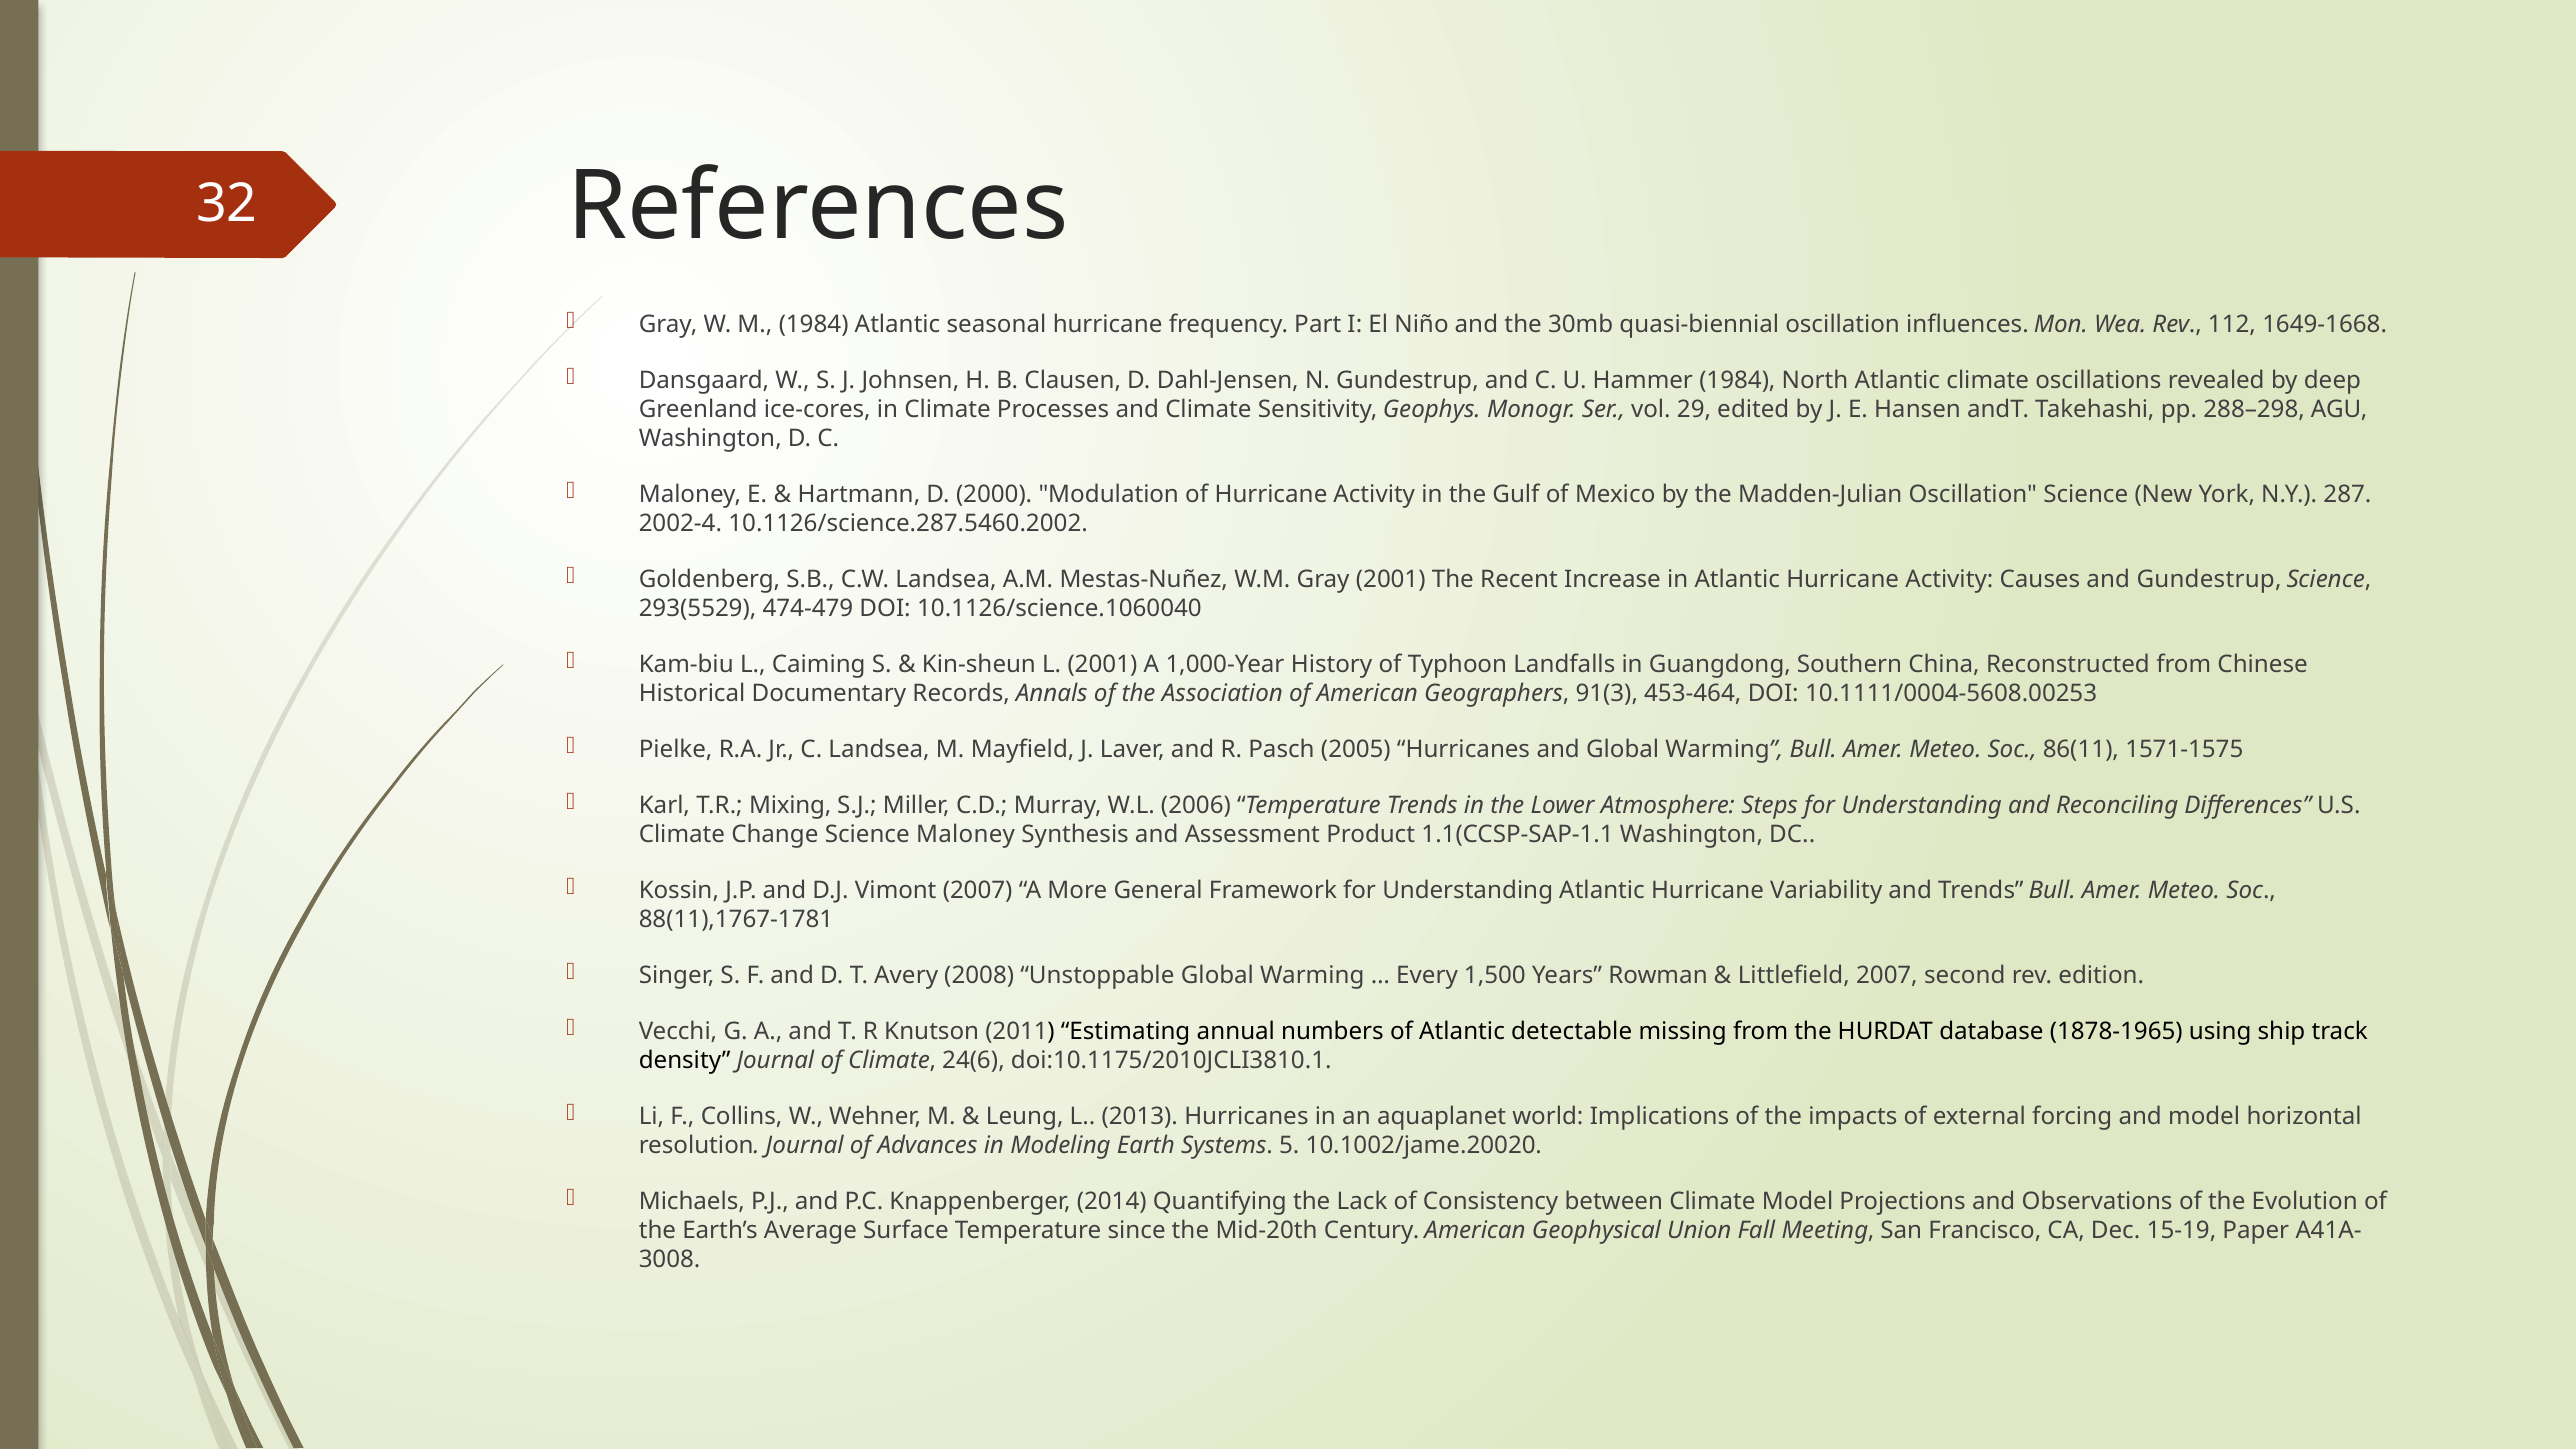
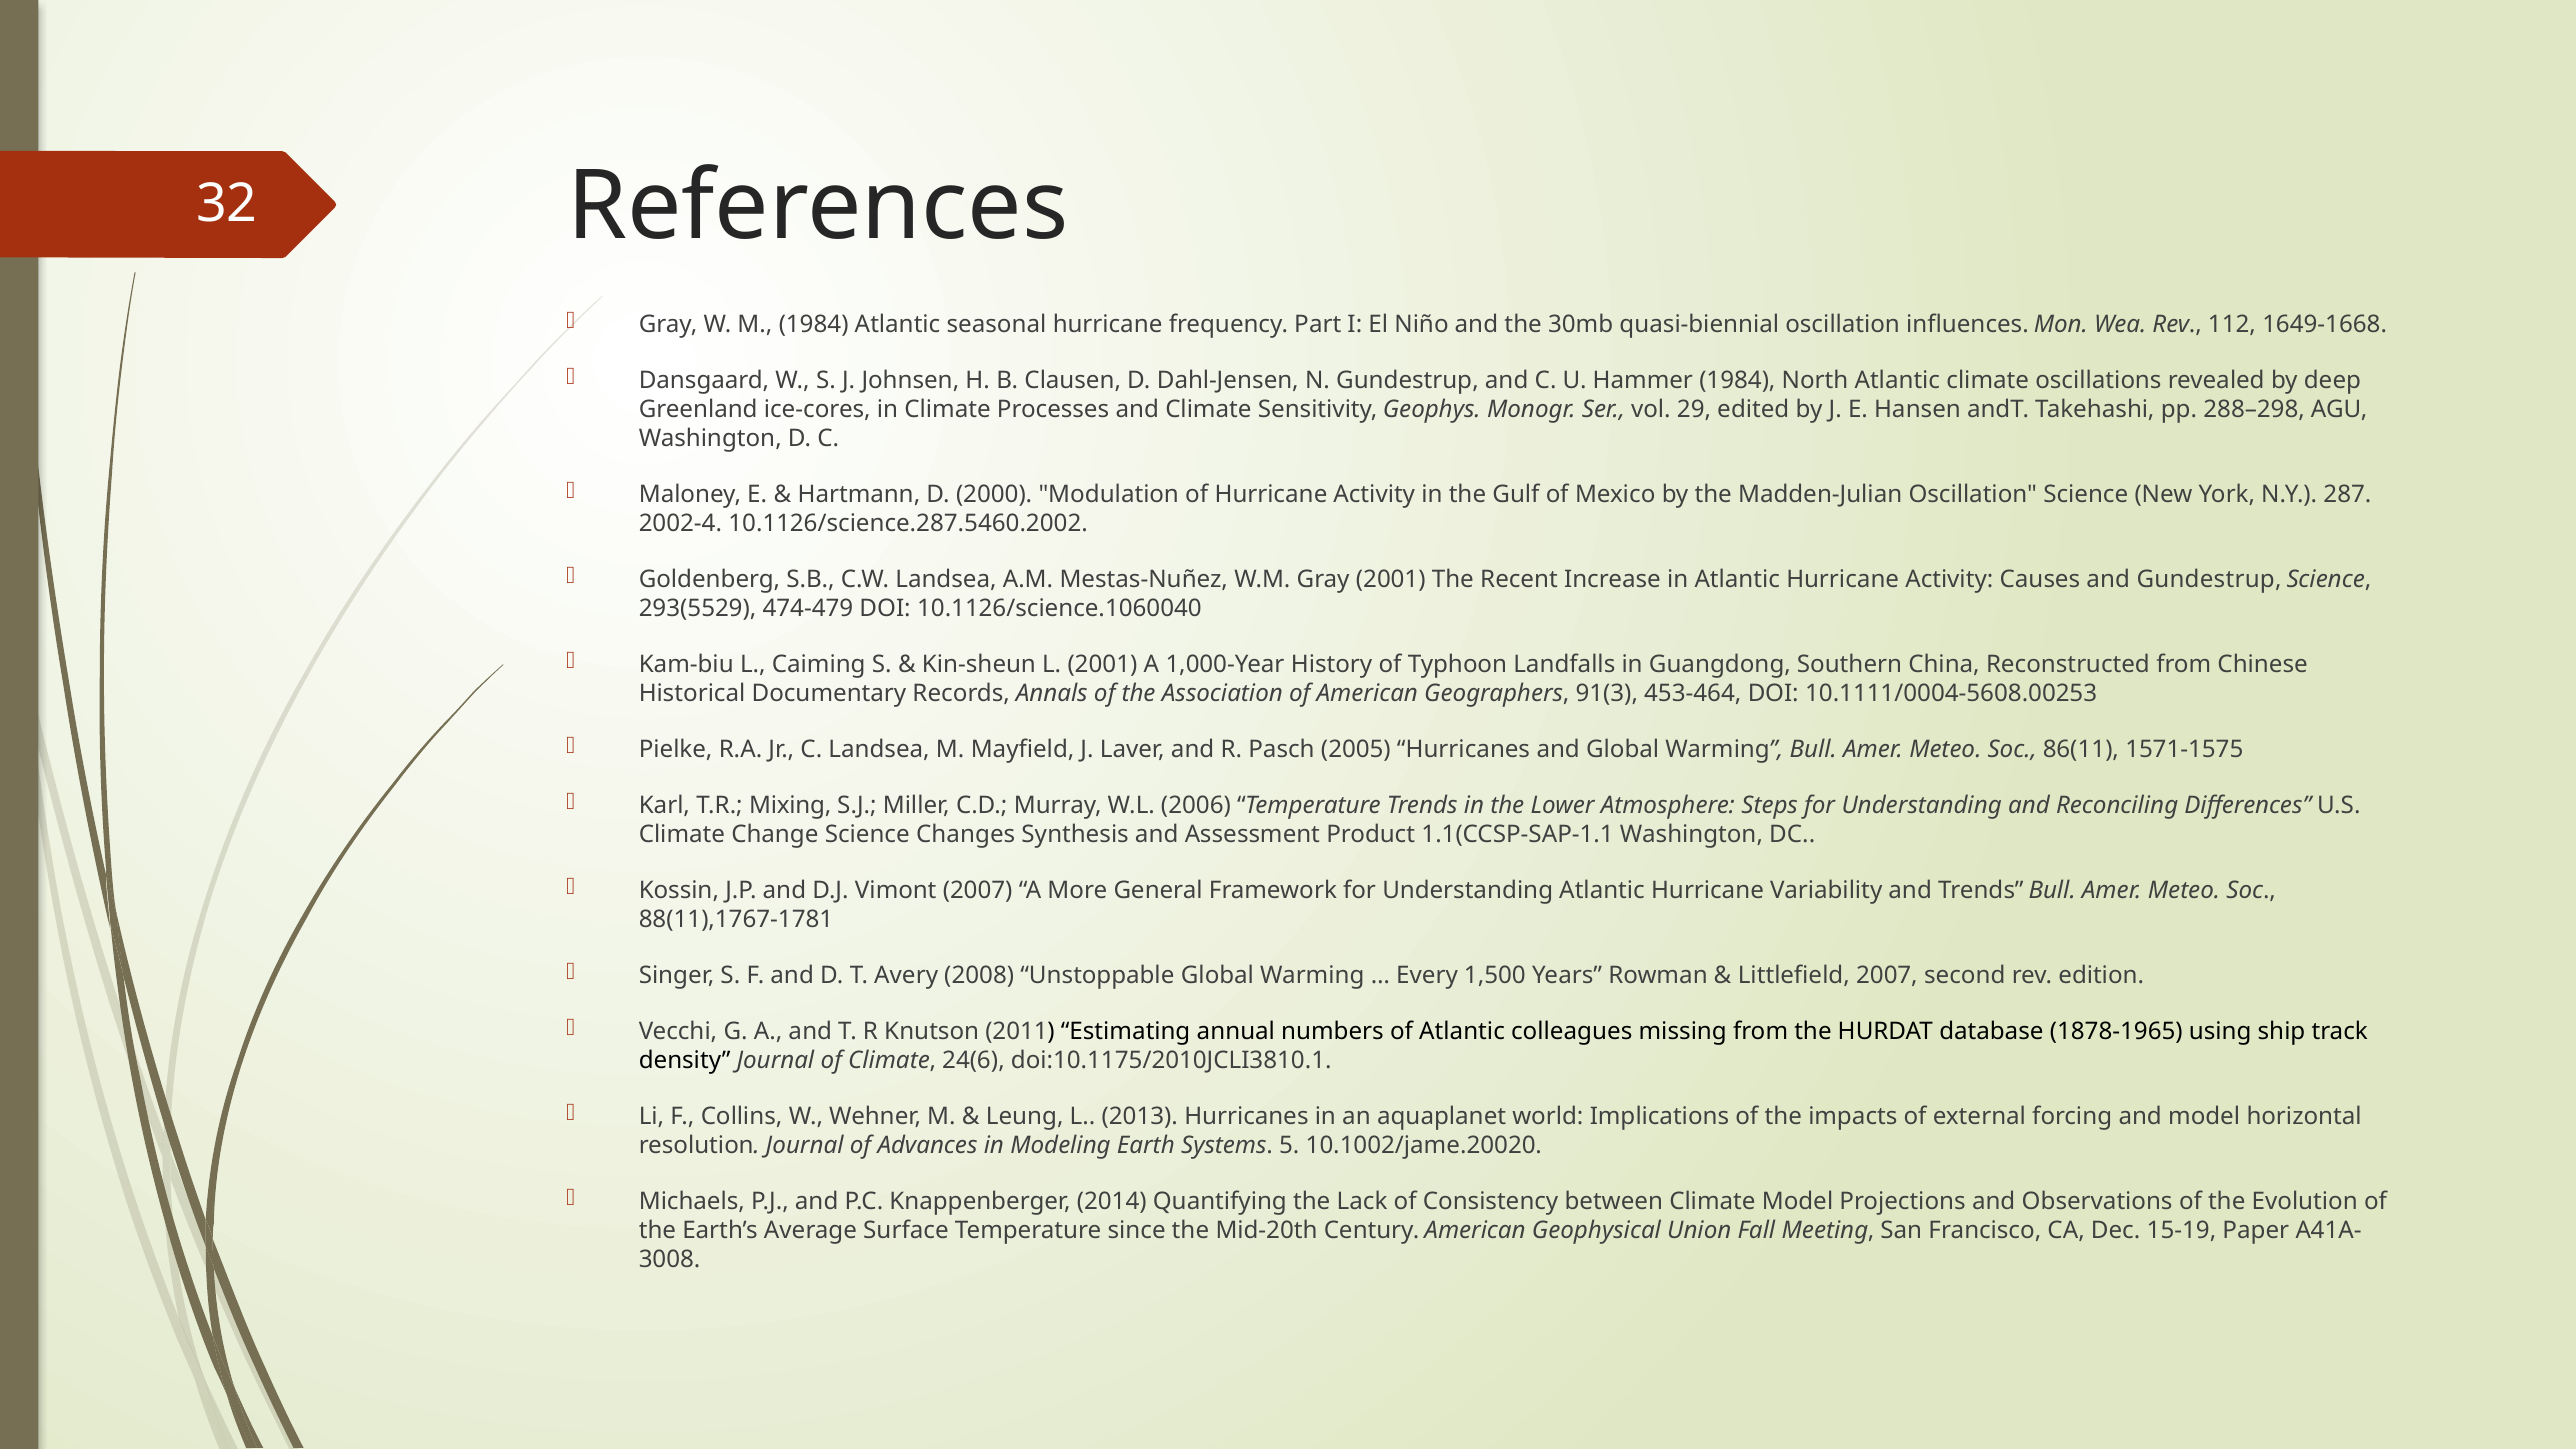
Science Maloney: Maloney -> Changes (966, 834)
detectable: detectable -> colleagues (1572, 1031)
